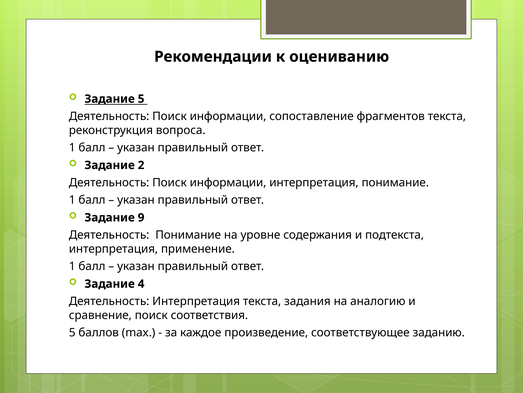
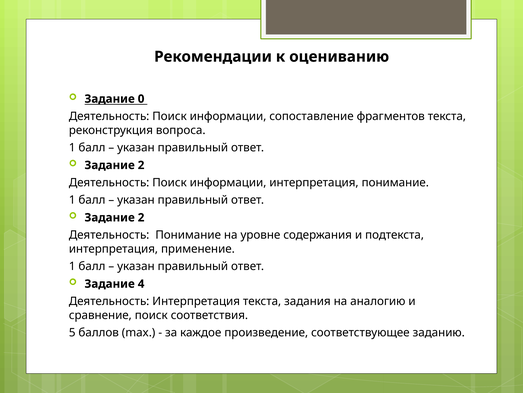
Задание 5: 5 -> 0 (141, 99)
9: 9 -> 2 (141, 217)
